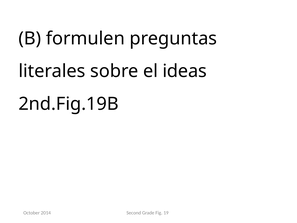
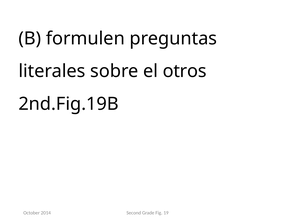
ideas: ideas -> otros (185, 71)
